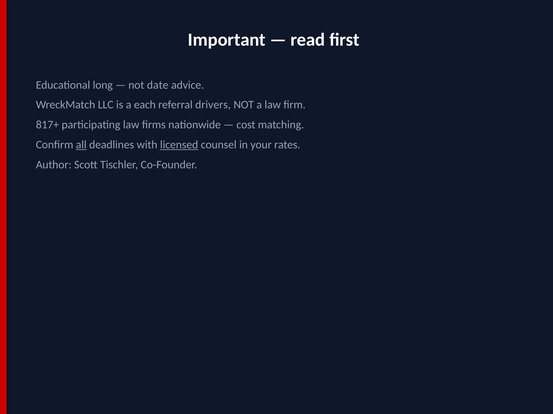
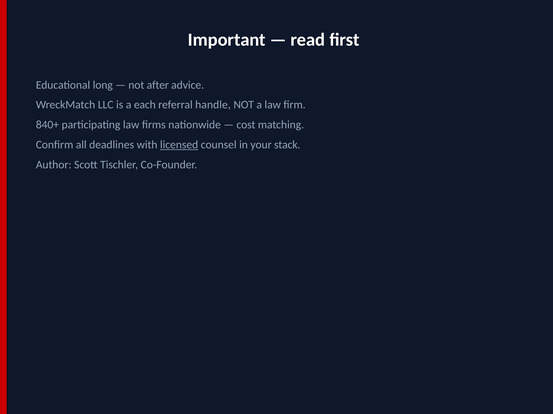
date: date -> after (158, 85)
drivers: drivers -> handle (213, 105)
817+: 817+ -> 840+ (47, 125)
all underline: present -> none (81, 145)
rates: rates -> stack (287, 145)
